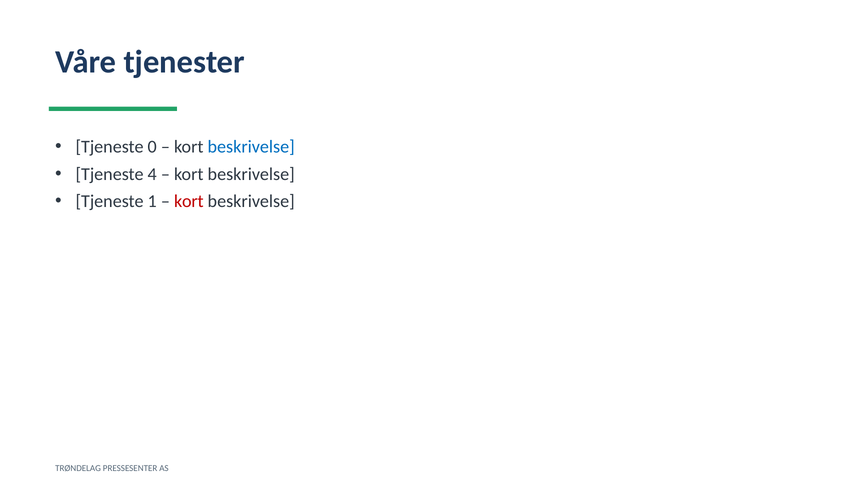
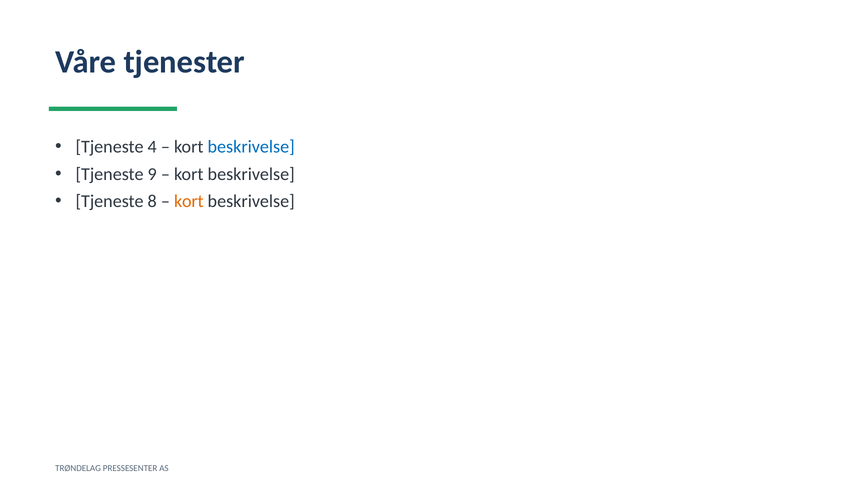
0: 0 -> 4 (152, 147)
4: 4 -> 9 (152, 174)
1: 1 -> 8 (152, 201)
kort colour: red -> orange (189, 201)
